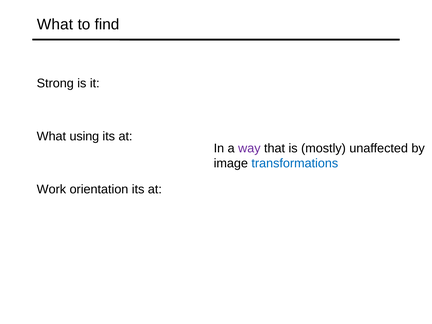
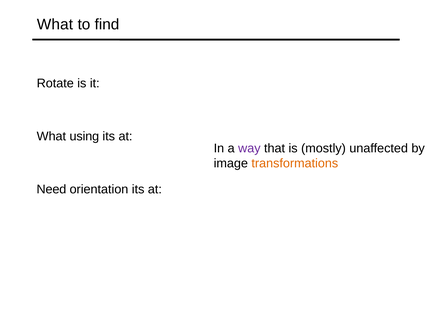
Strong: Strong -> Rotate (55, 83)
transformations colour: blue -> orange (295, 163)
Work: Work -> Need (51, 189)
